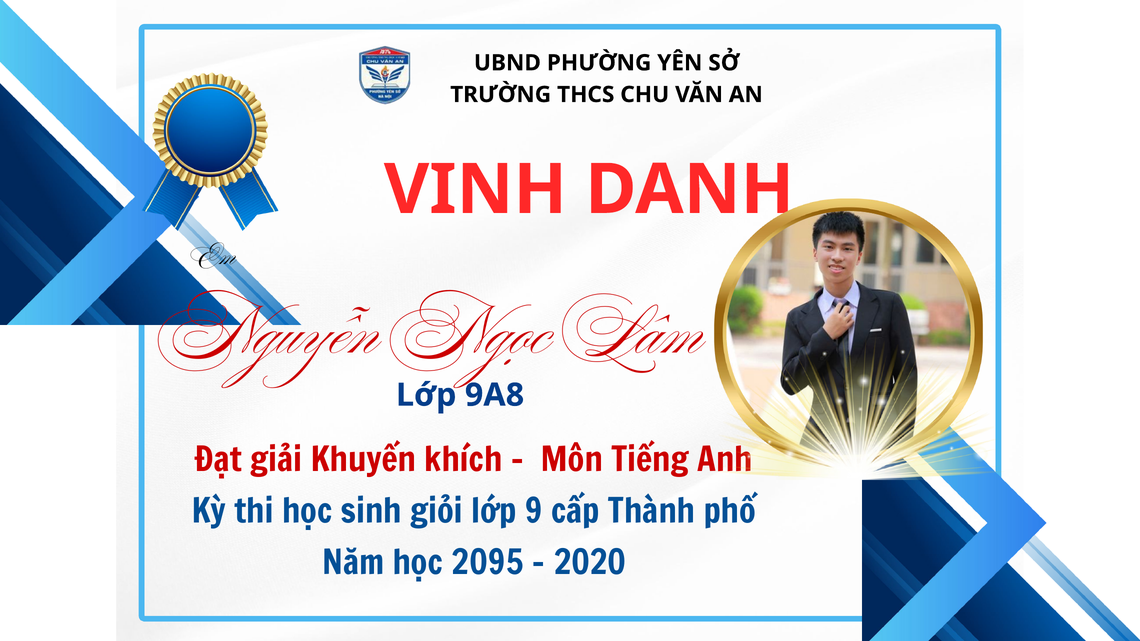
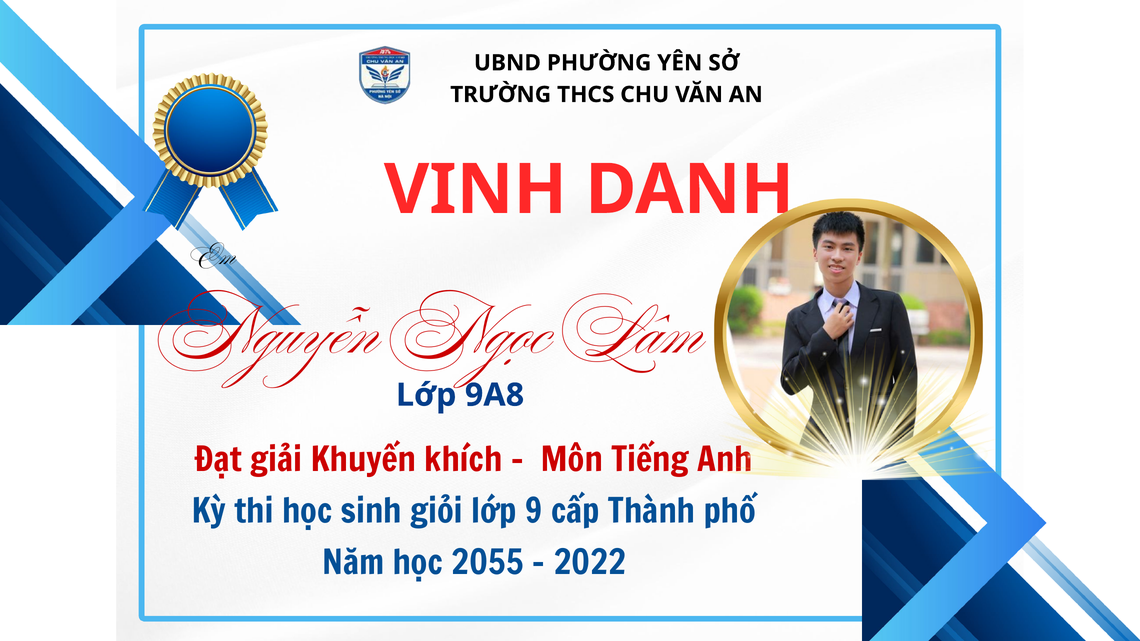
2095: 2095 -> 2055 (487, 563)
2020: 2020 -> 2022 (590, 563)
